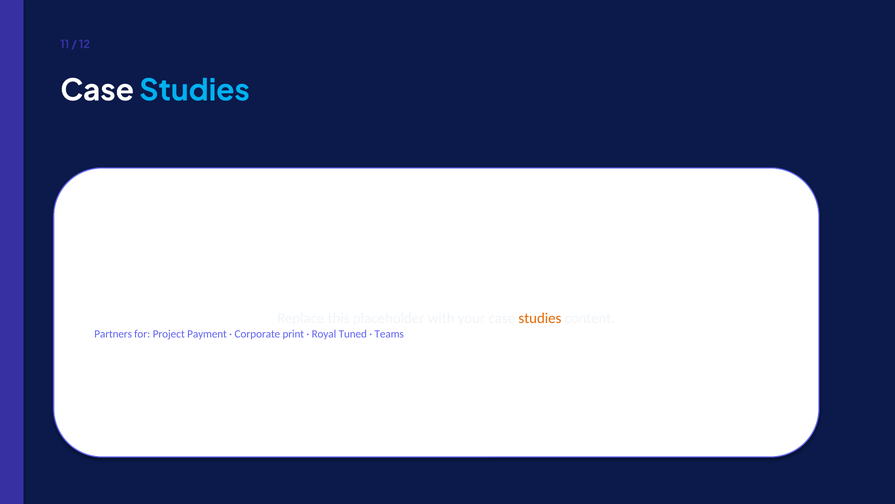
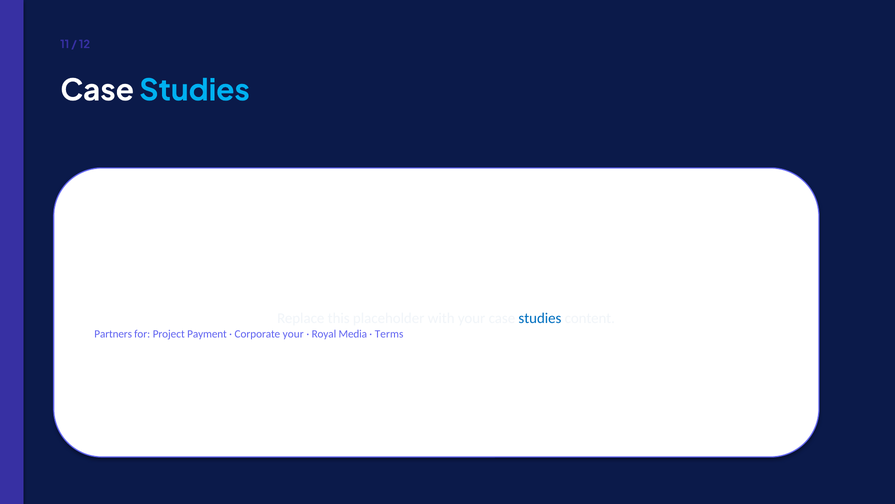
studies colour: orange -> blue (540, 318)
Corporate print: print -> your (293, 334)
Tuned: Tuned -> Media (353, 334)
Teams: Teams -> Terms (389, 334)
